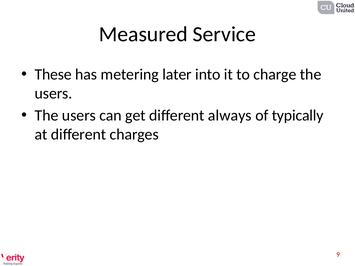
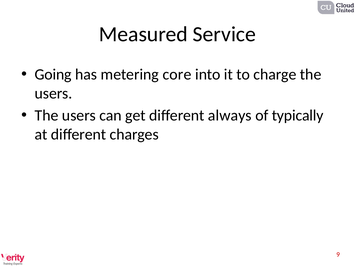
These: These -> Going (53, 74)
later: later -> core (177, 74)
